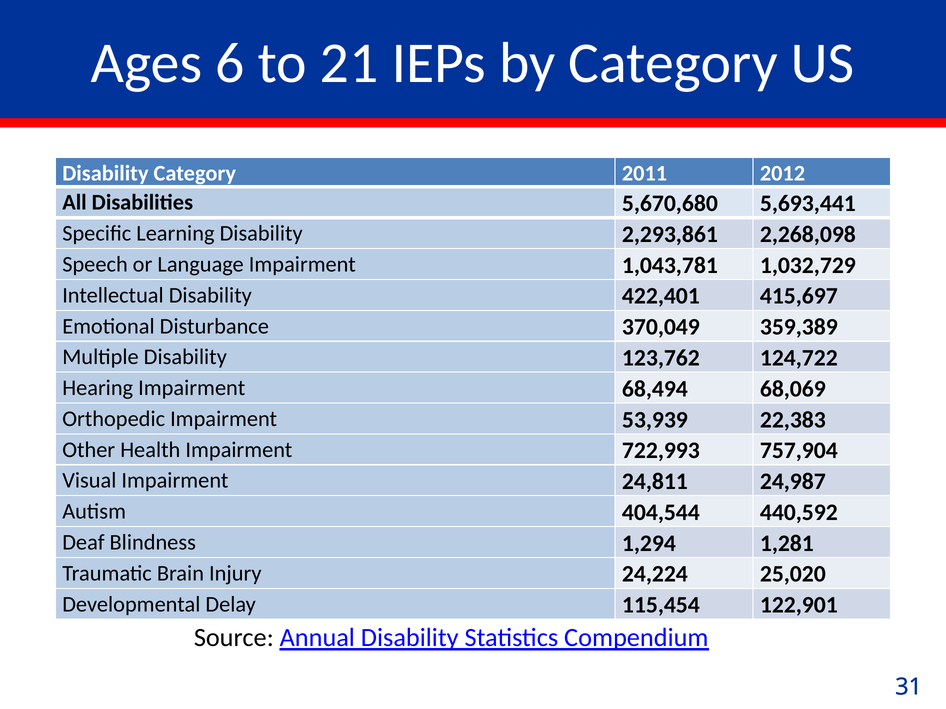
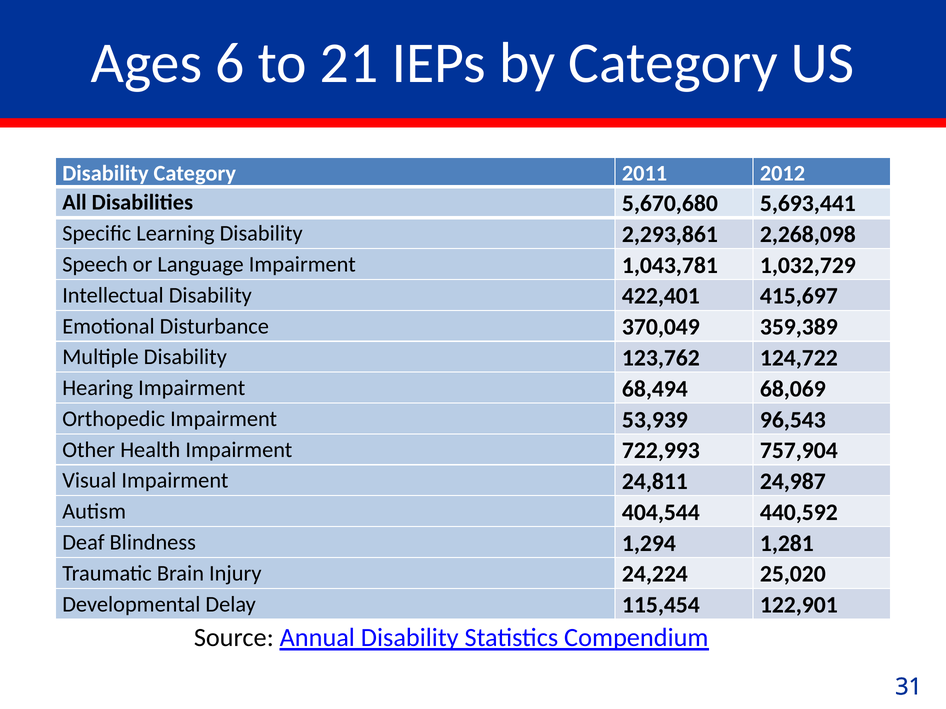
22,383: 22,383 -> 96,543 (793, 420)
